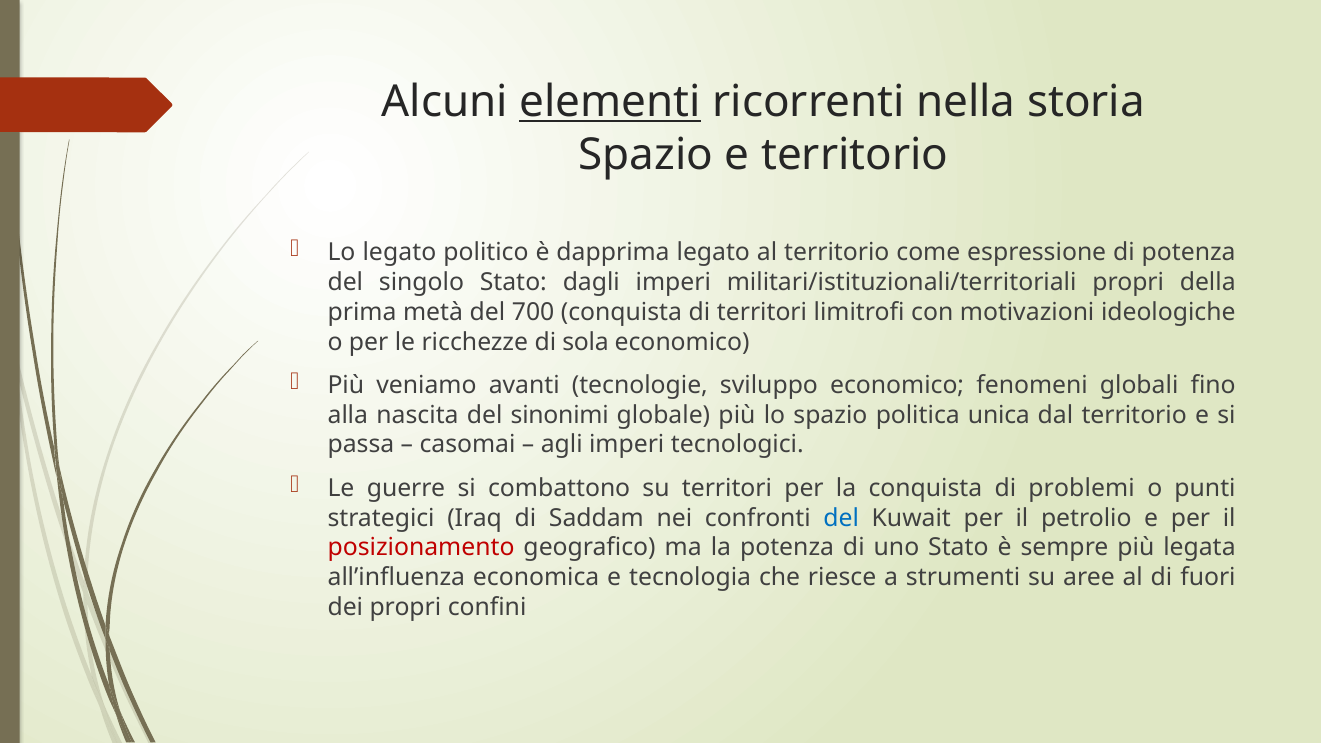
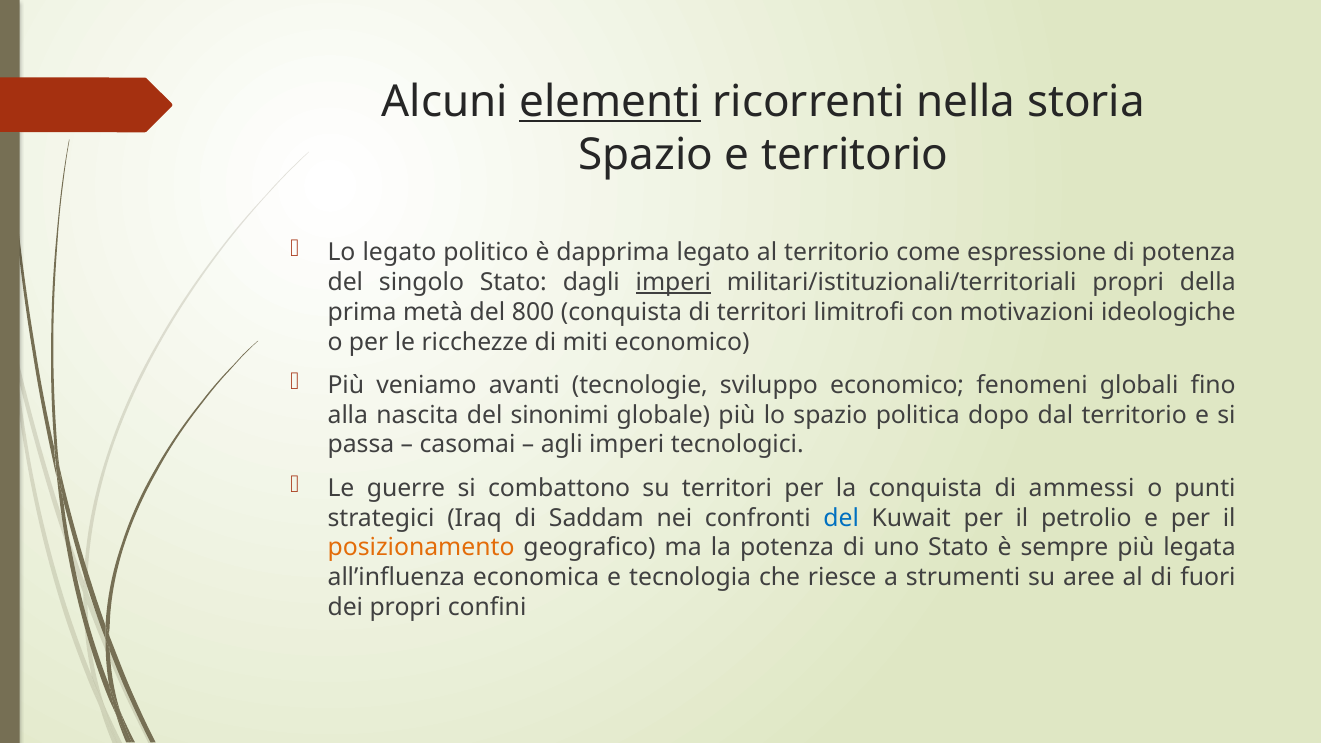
imperi underline: none -> present (673, 282)
700: 700 -> 800 (533, 312)
sola: sola -> miti (585, 342)
unica: unica -> dopo (999, 415)
problemi: problemi -> ammessi (1082, 488)
posizionamento colour: red -> orange (421, 548)
